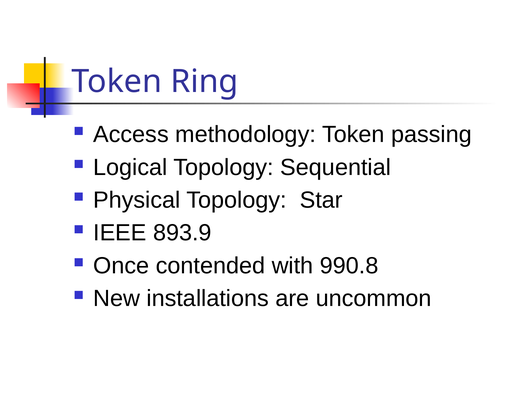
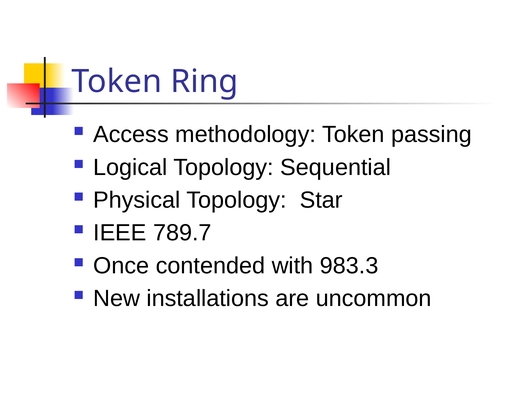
893.9: 893.9 -> 789.7 (182, 233)
990.8: 990.8 -> 983.3 (349, 266)
